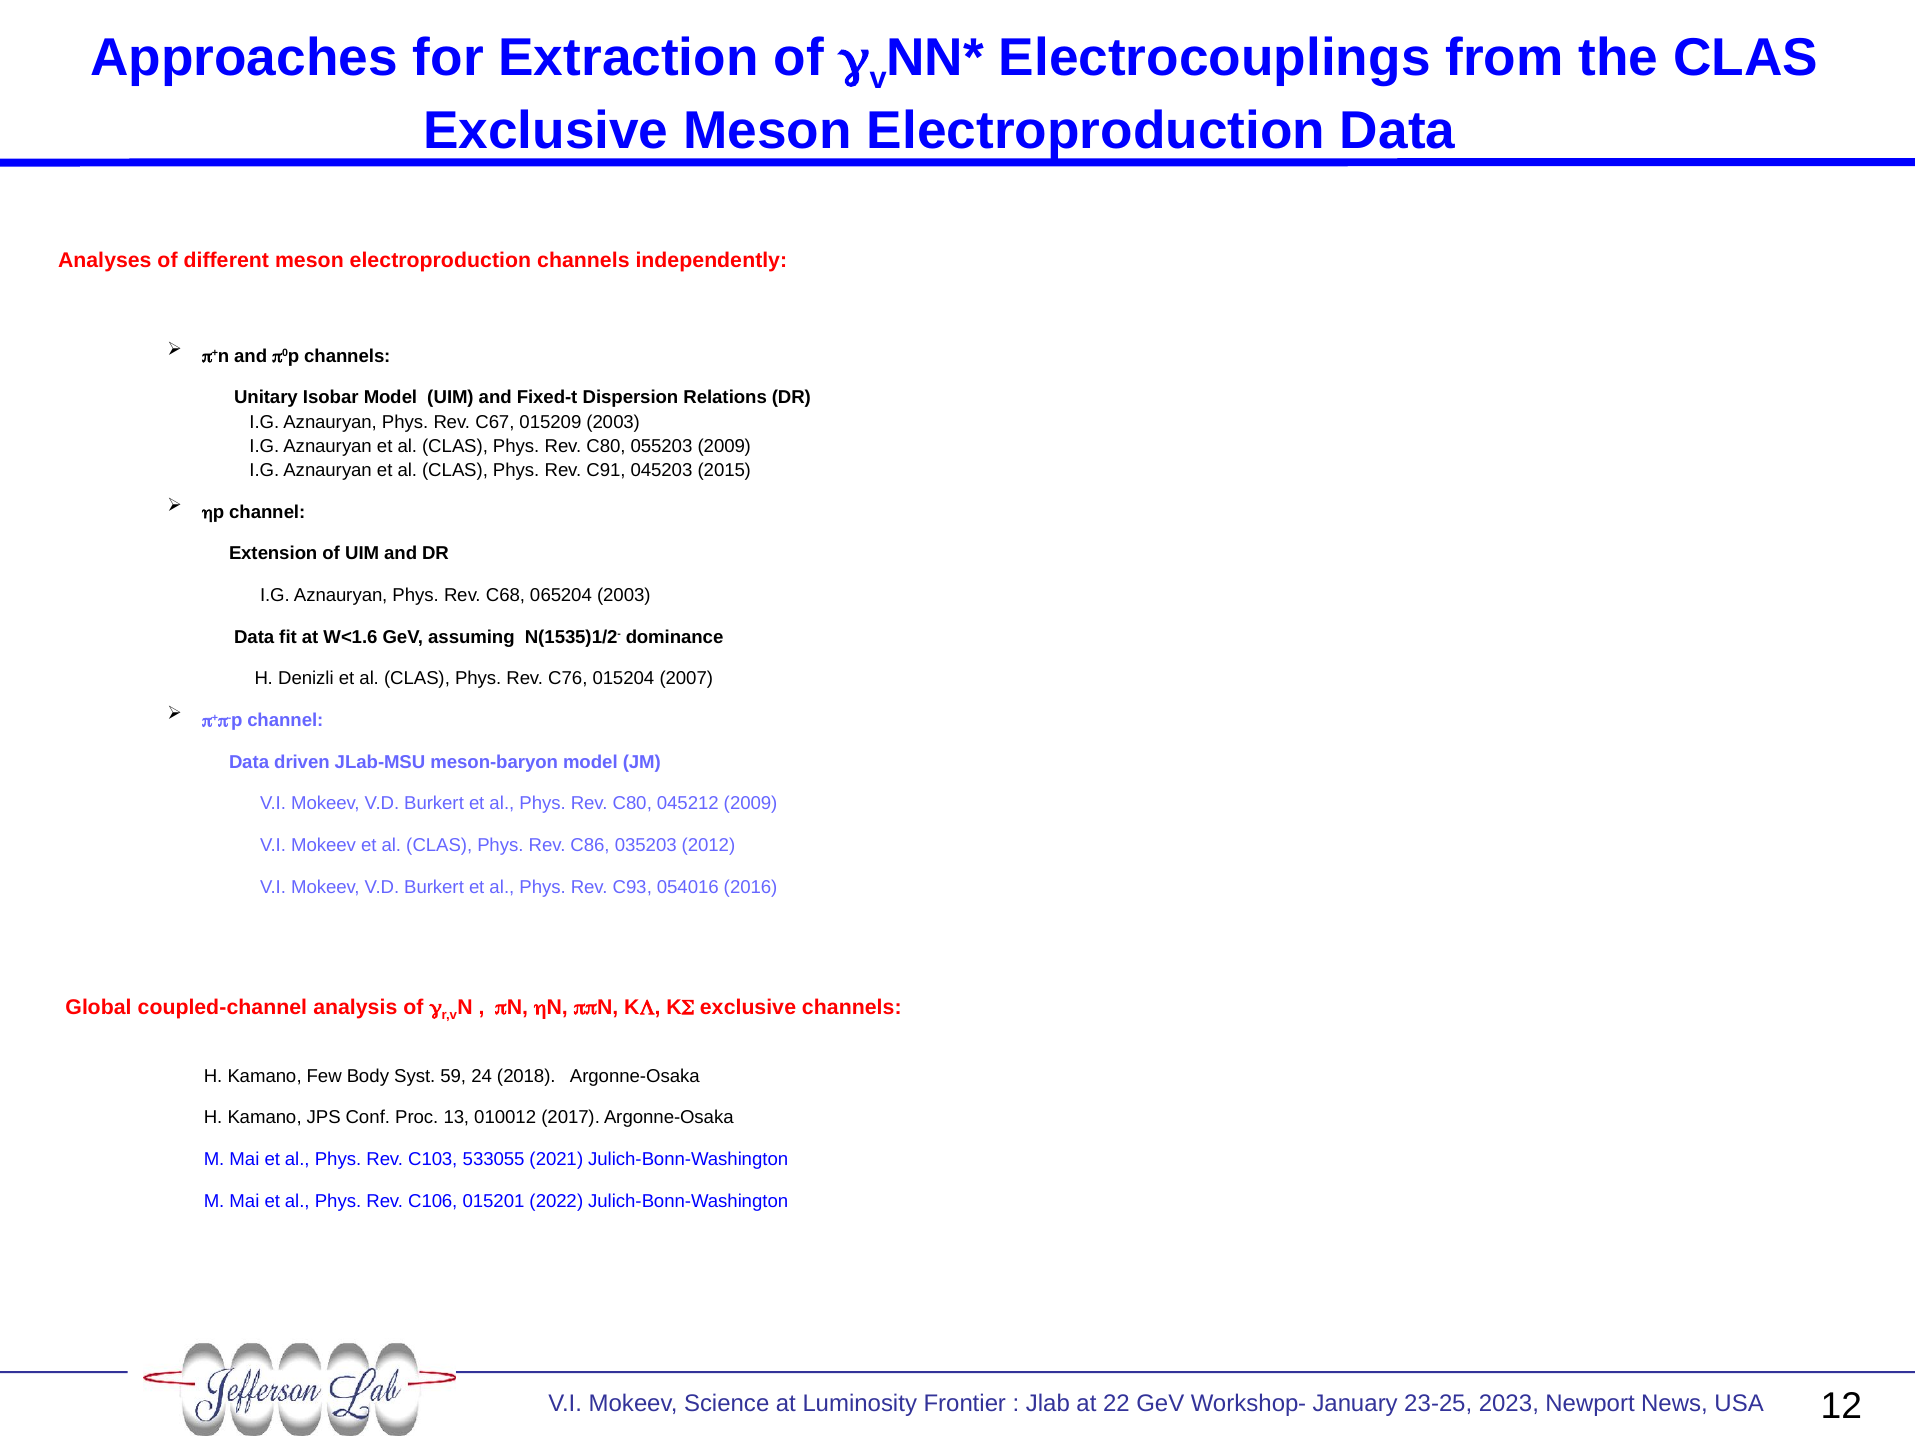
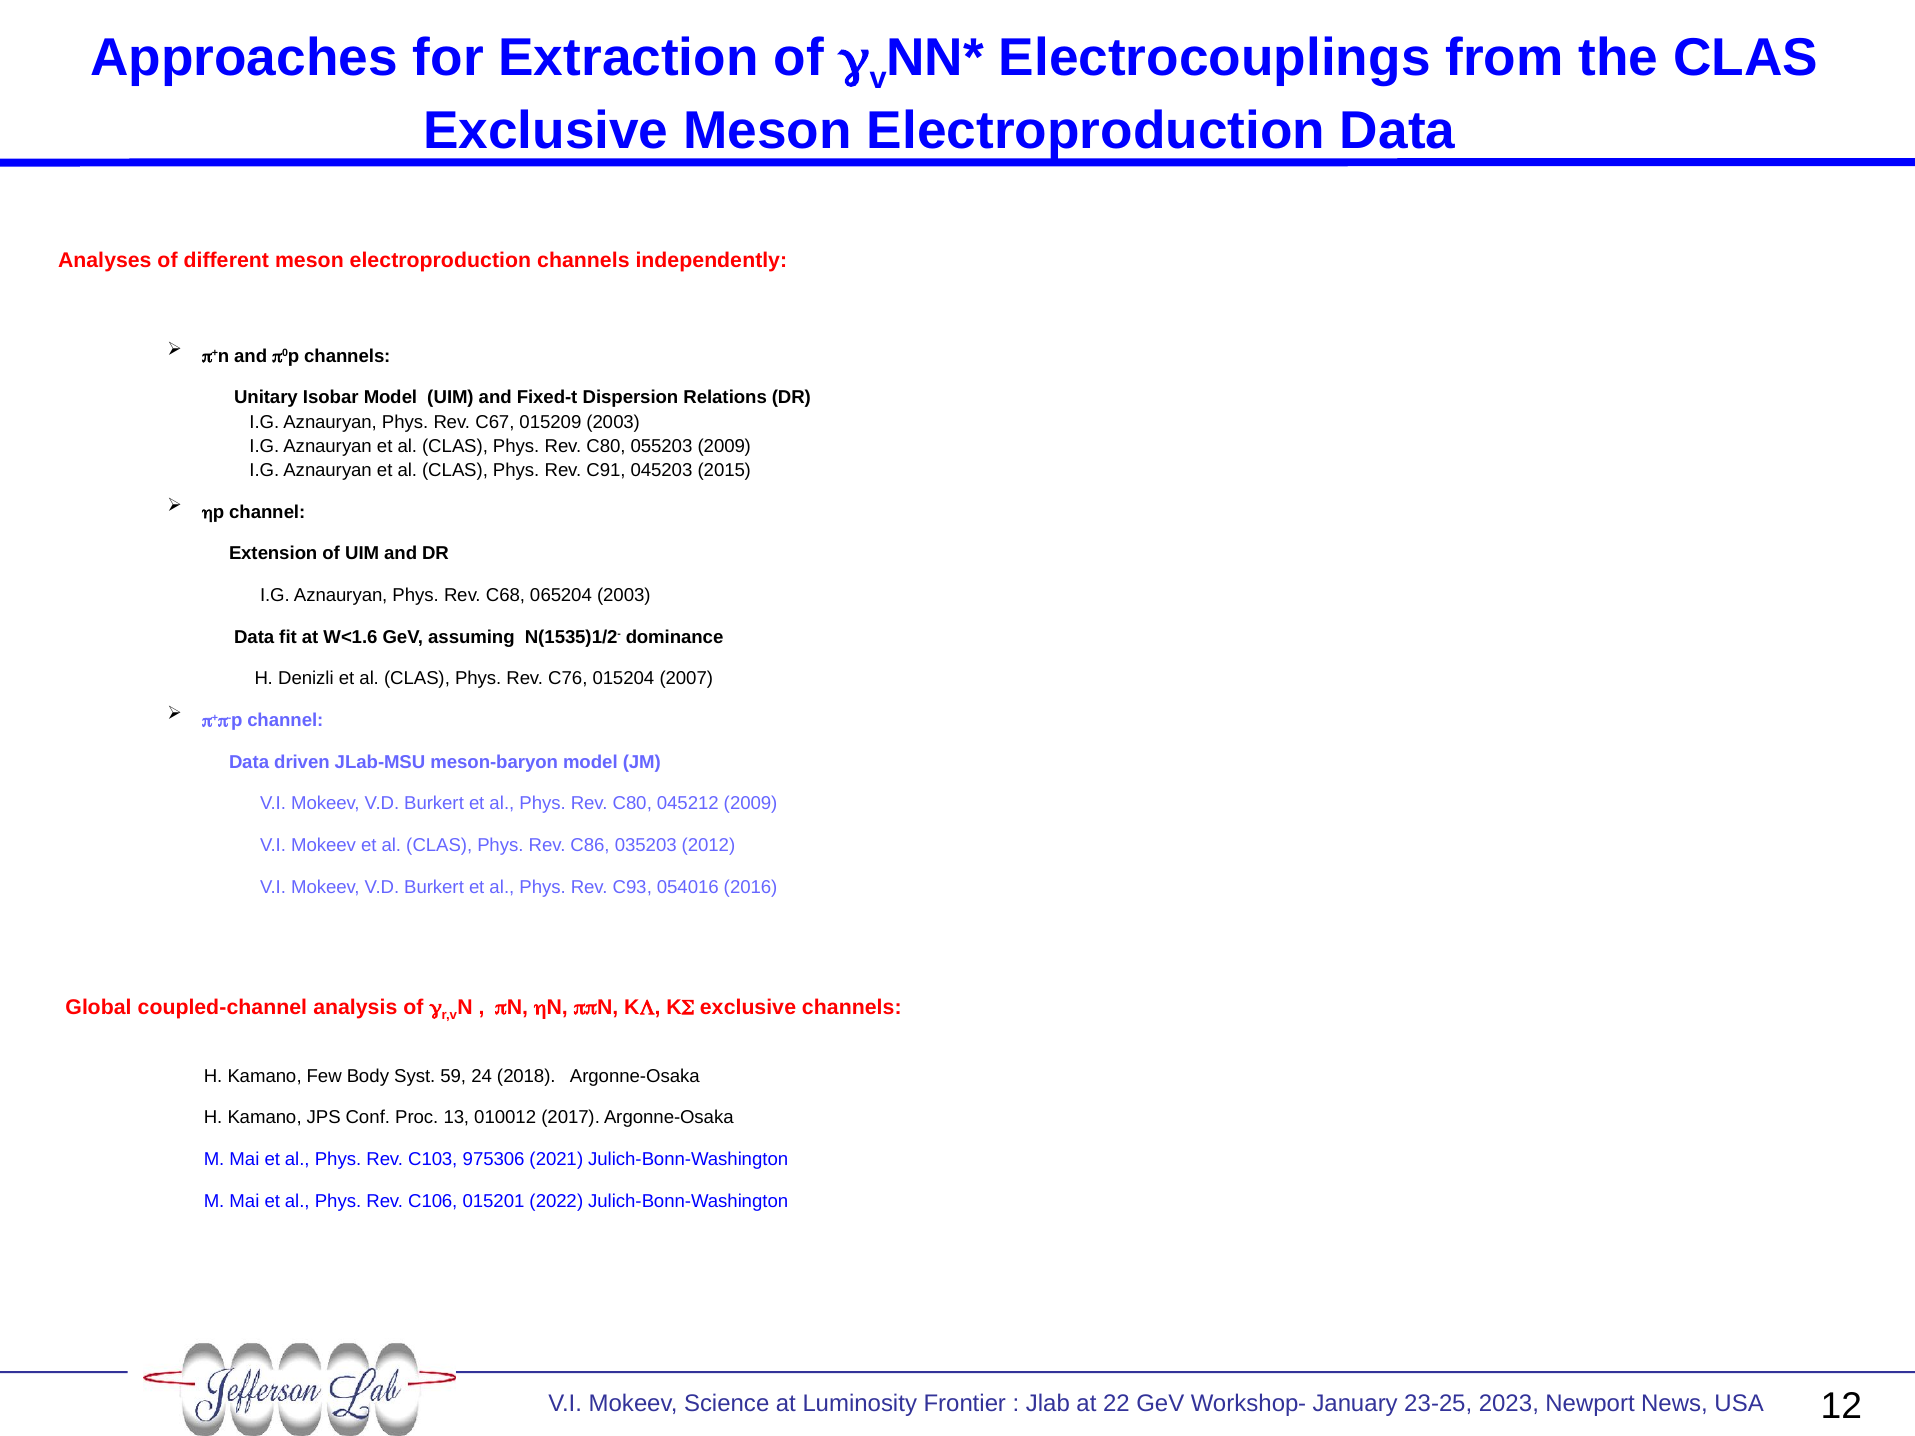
533055: 533055 -> 975306 (494, 1159)
